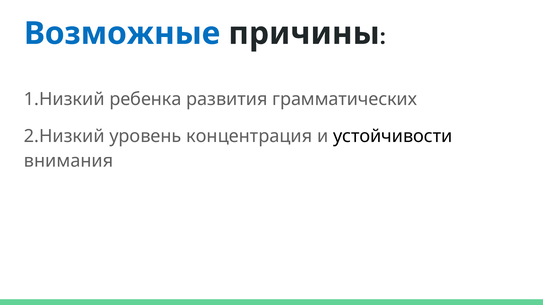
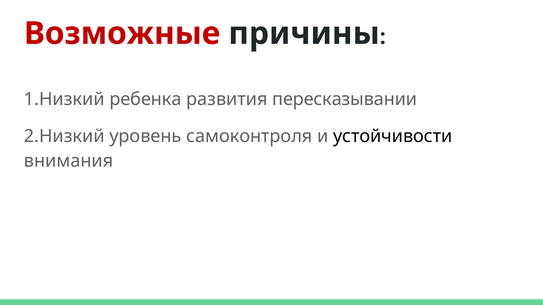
Возможные colour: blue -> red (122, 34)
грамматических: грамматических -> пересказывании (345, 99)
концентрация: концентрация -> самоконтроля (249, 136)
